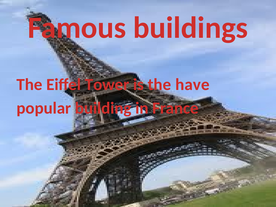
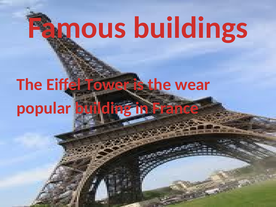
have: have -> wear (192, 85)
